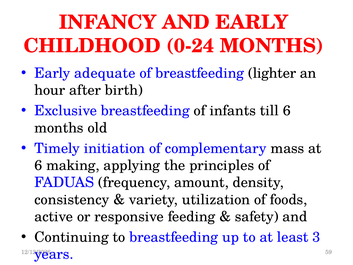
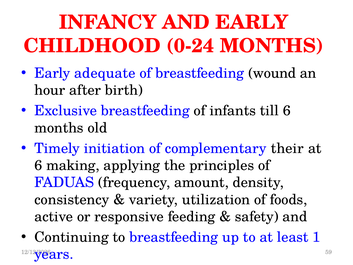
lighter: lighter -> wound (272, 73)
mass: mass -> their (287, 148)
3: 3 -> 1 (316, 237)
